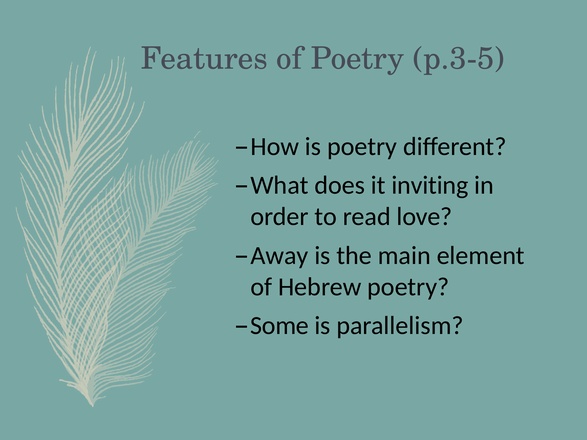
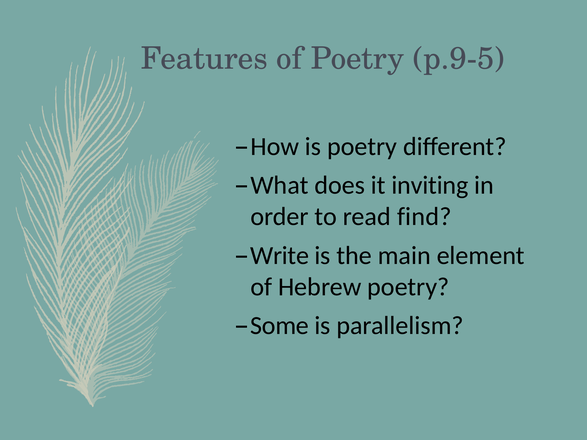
p.3-5: p.3-5 -> p.9-5 (459, 59)
love: love -> find (424, 217)
Away: Away -> Write (280, 256)
